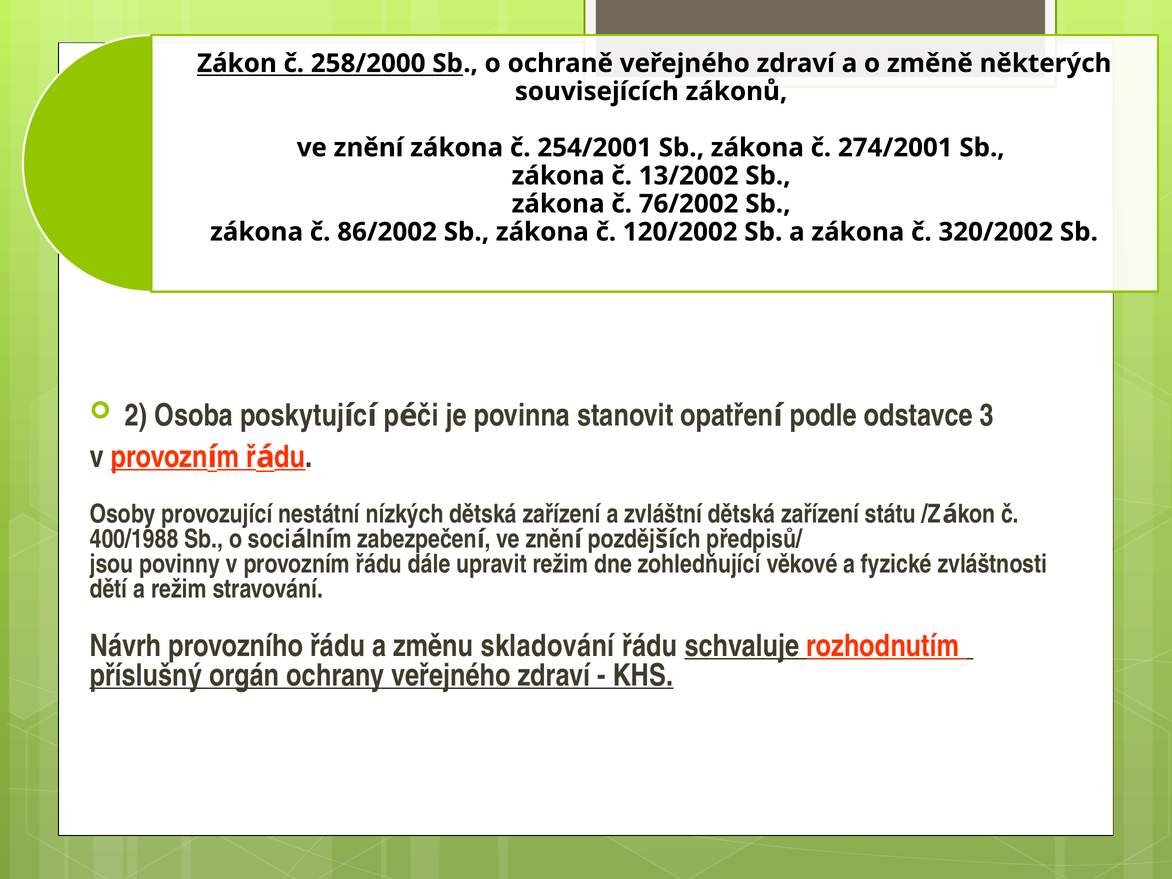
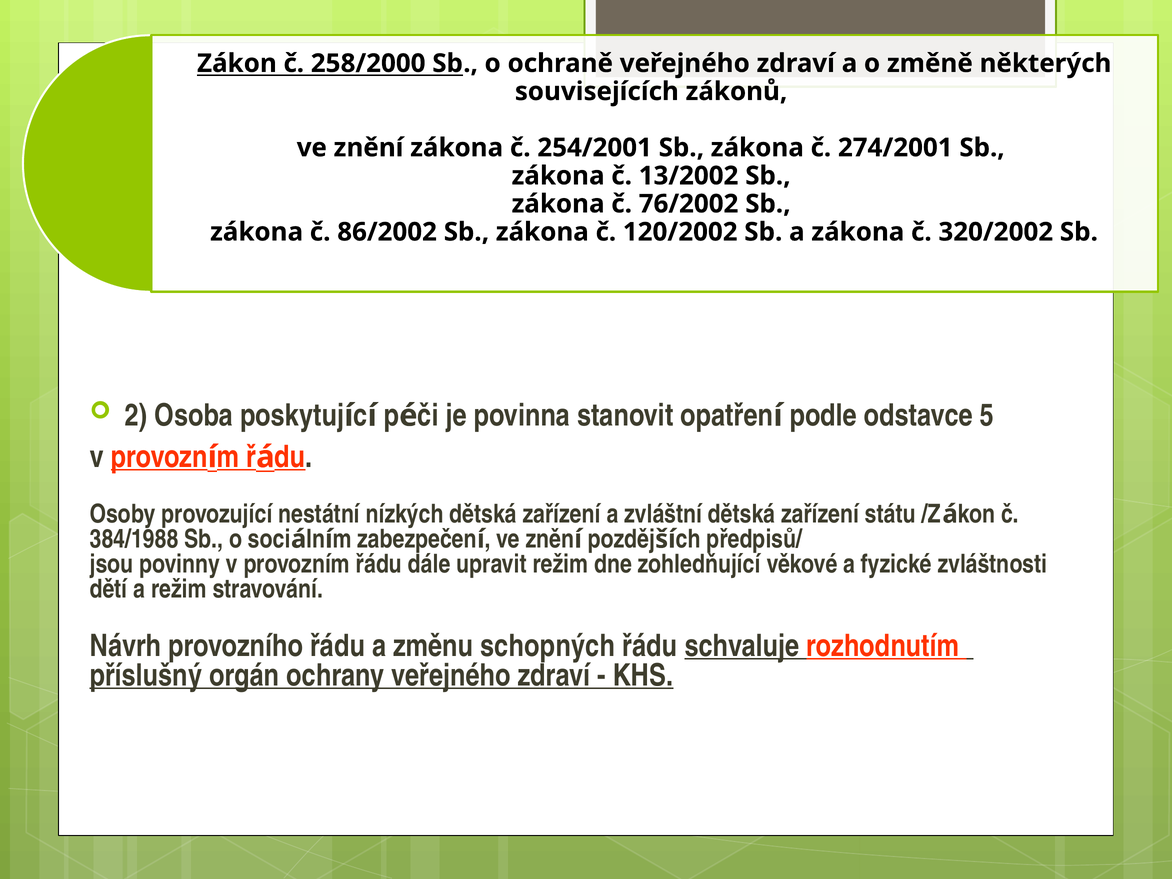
3: 3 -> 5 (987, 416)
400/1988: 400/1988 -> 384/1988 (134, 539)
skladování: skladování -> schopných (548, 646)
